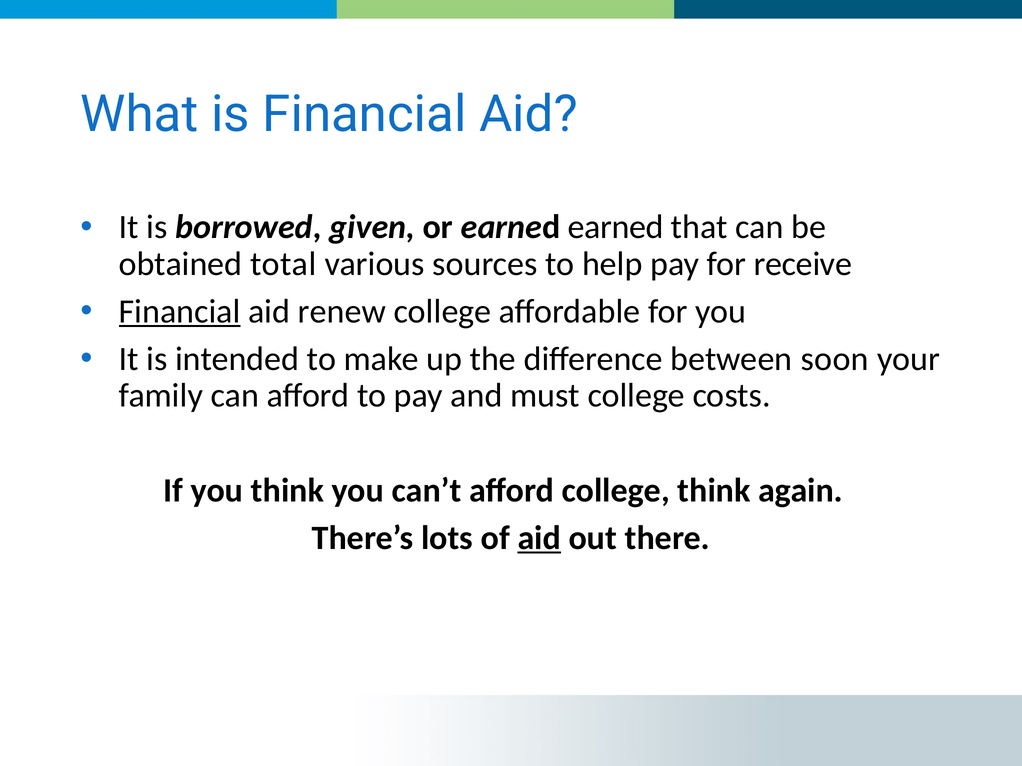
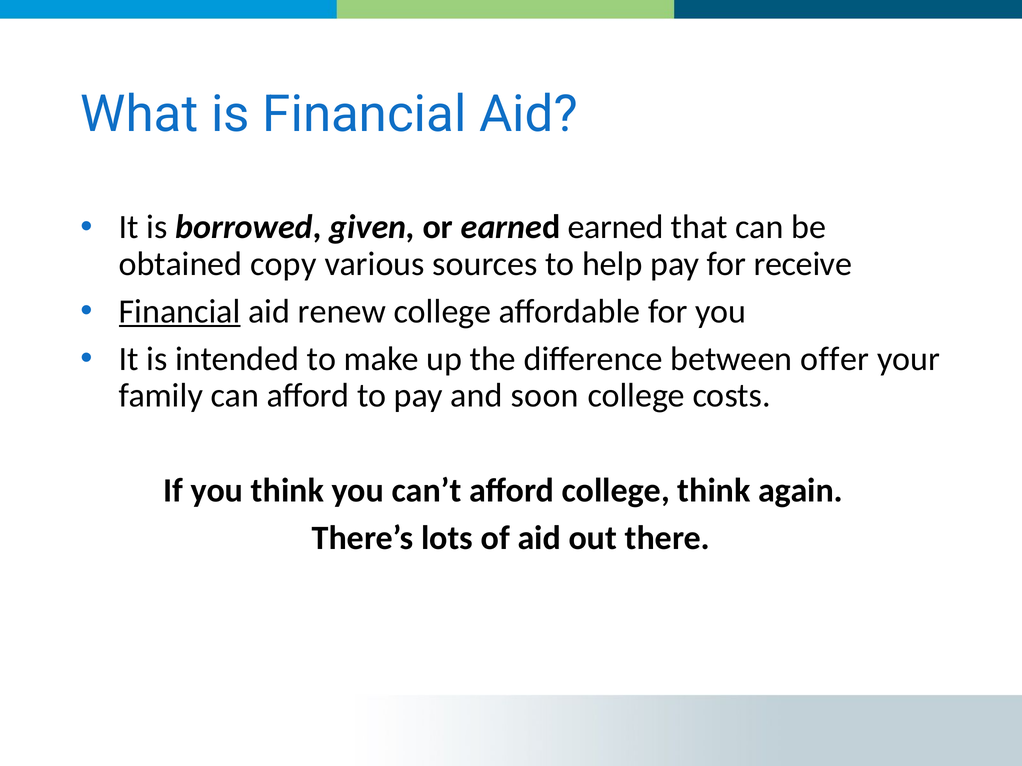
total: total -> copy (283, 264)
soon: soon -> offer (835, 359)
must: must -> soon (545, 396)
aid underline: present -> none (539, 538)
